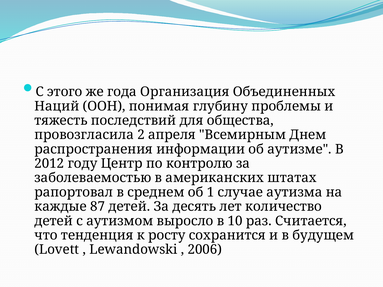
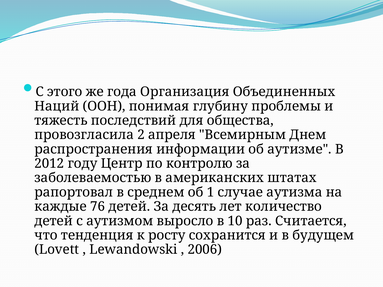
87: 87 -> 76 (98, 207)
